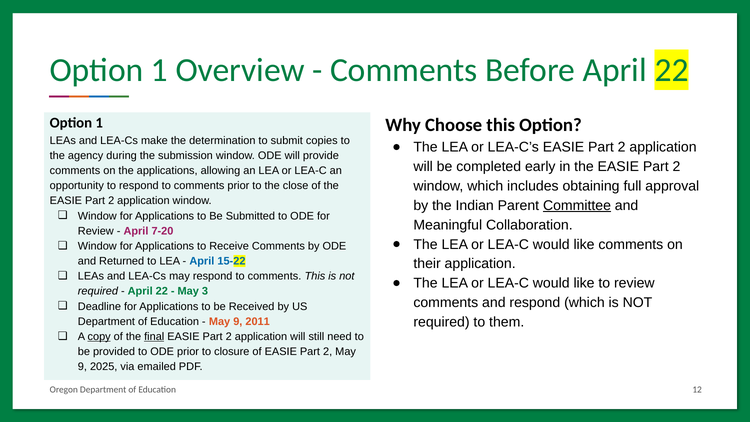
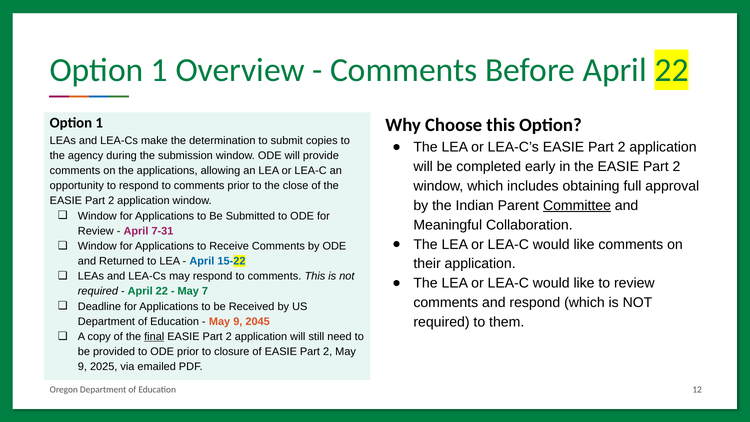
7-20: 7-20 -> 7-31 (162, 231)
3: 3 -> 7 (205, 291)
2011: 2011 -> 2045 (258, 321)
copy underline: present -> none (99, 336)
